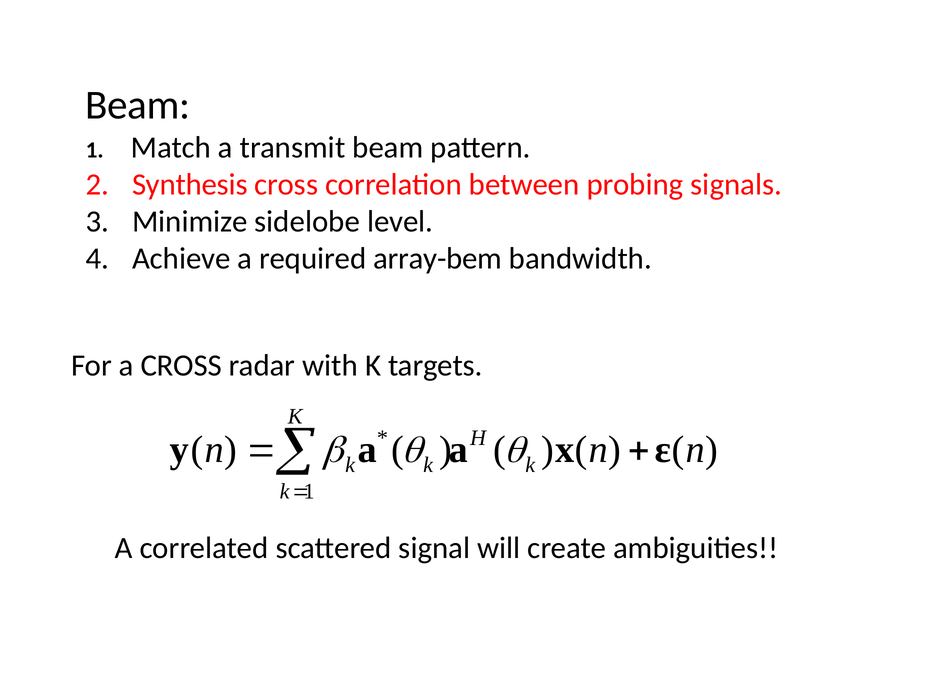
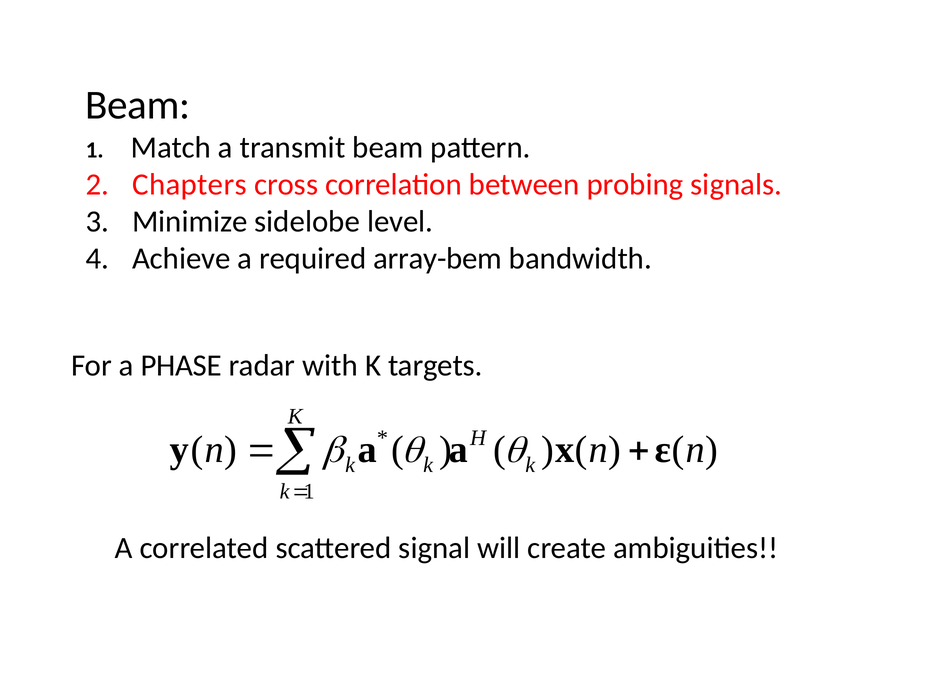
Synthesis: Synthesis -> Chapters (190, 185)
a CROSS: CROSS -> PHASE (181, 366)
